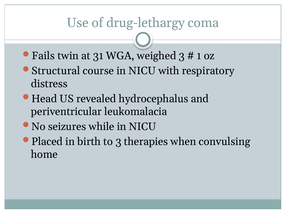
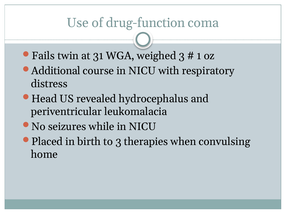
drug-lethargy: drug-lethargy -> drug-function (146, 23)
Structural: Structural -> Additional (56, 71)
